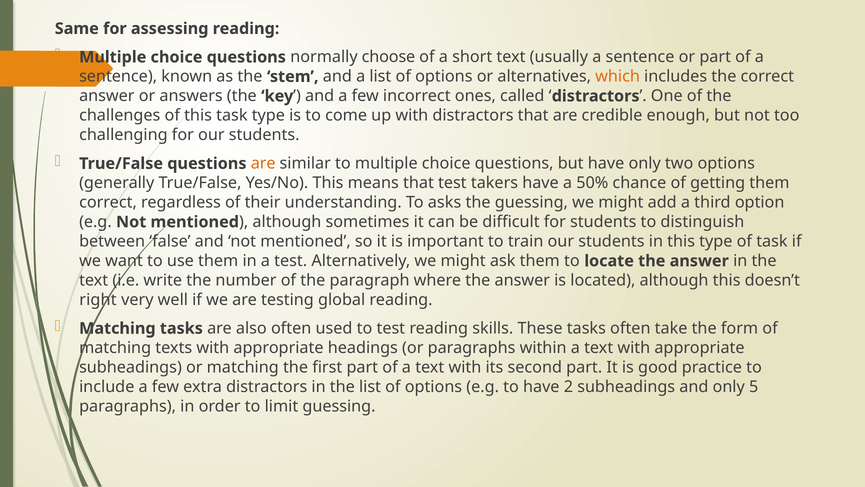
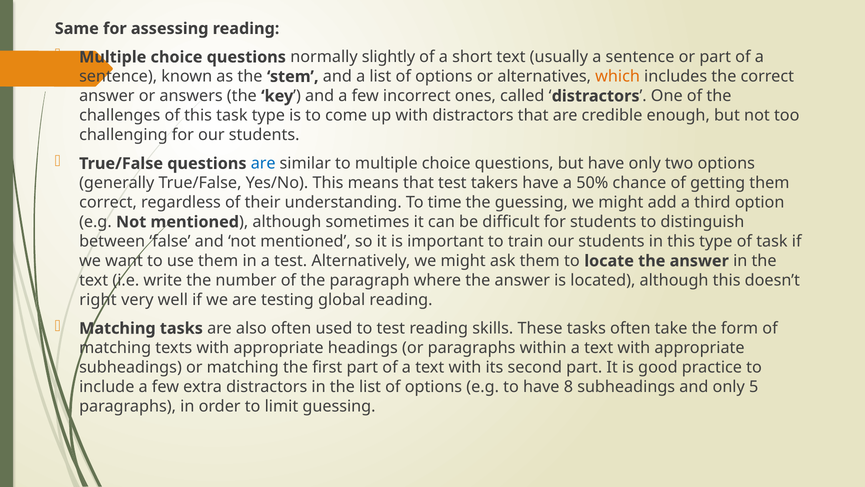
choose: choose -> slightly (388, 57)
are colour: orange -> blue (263, 163)
asks: asks -> time (445, 202)
2: 2 -> 8 (568, 386)
